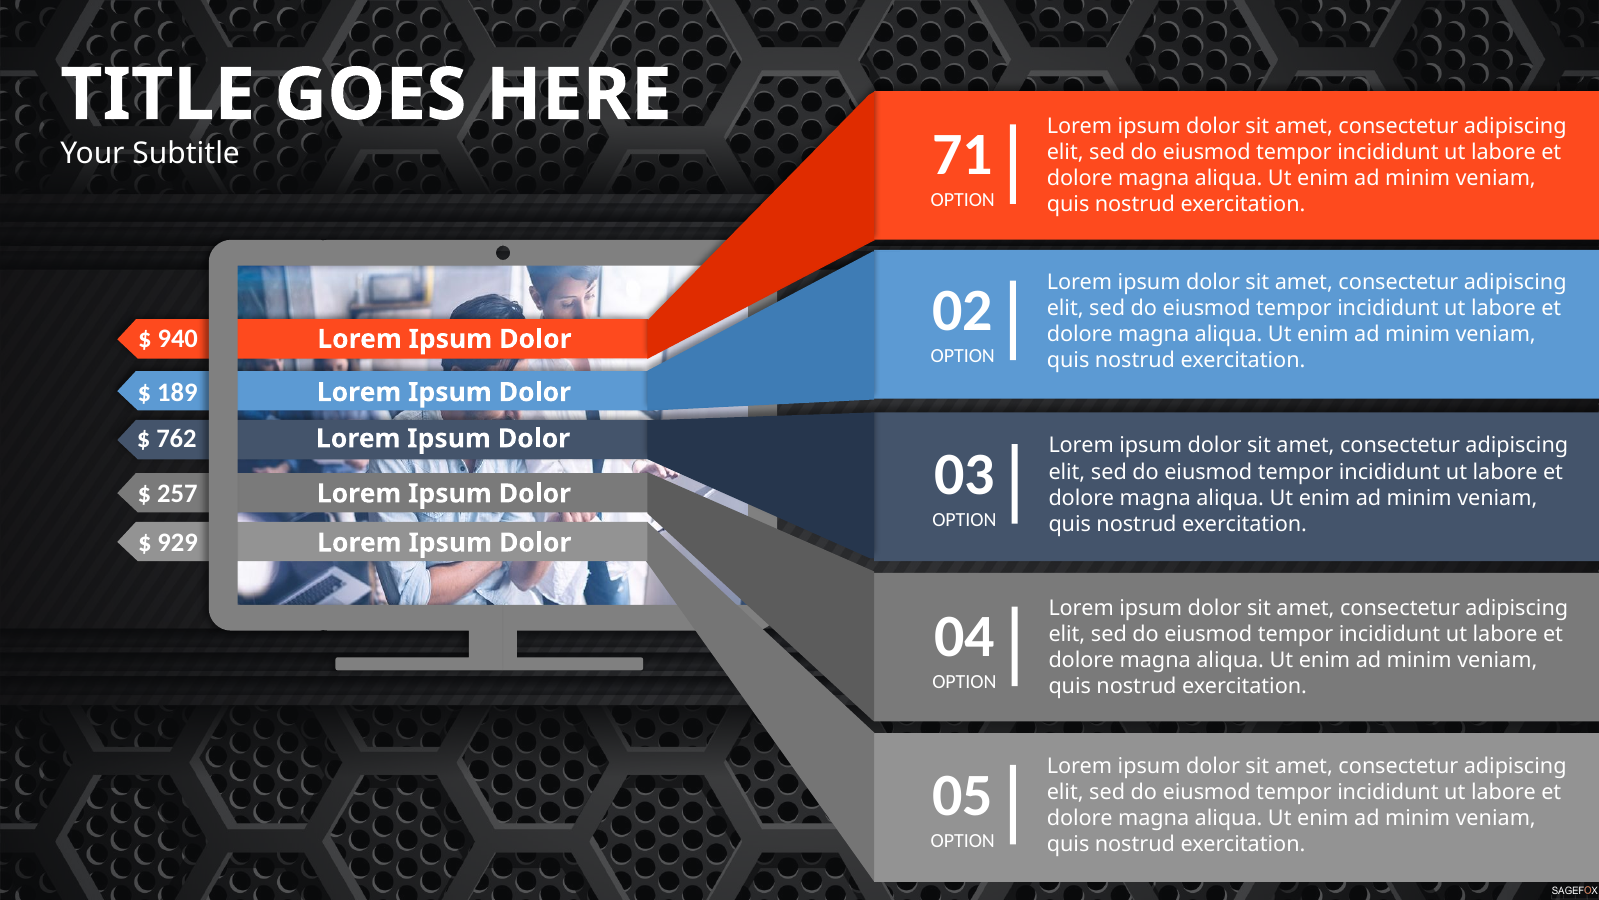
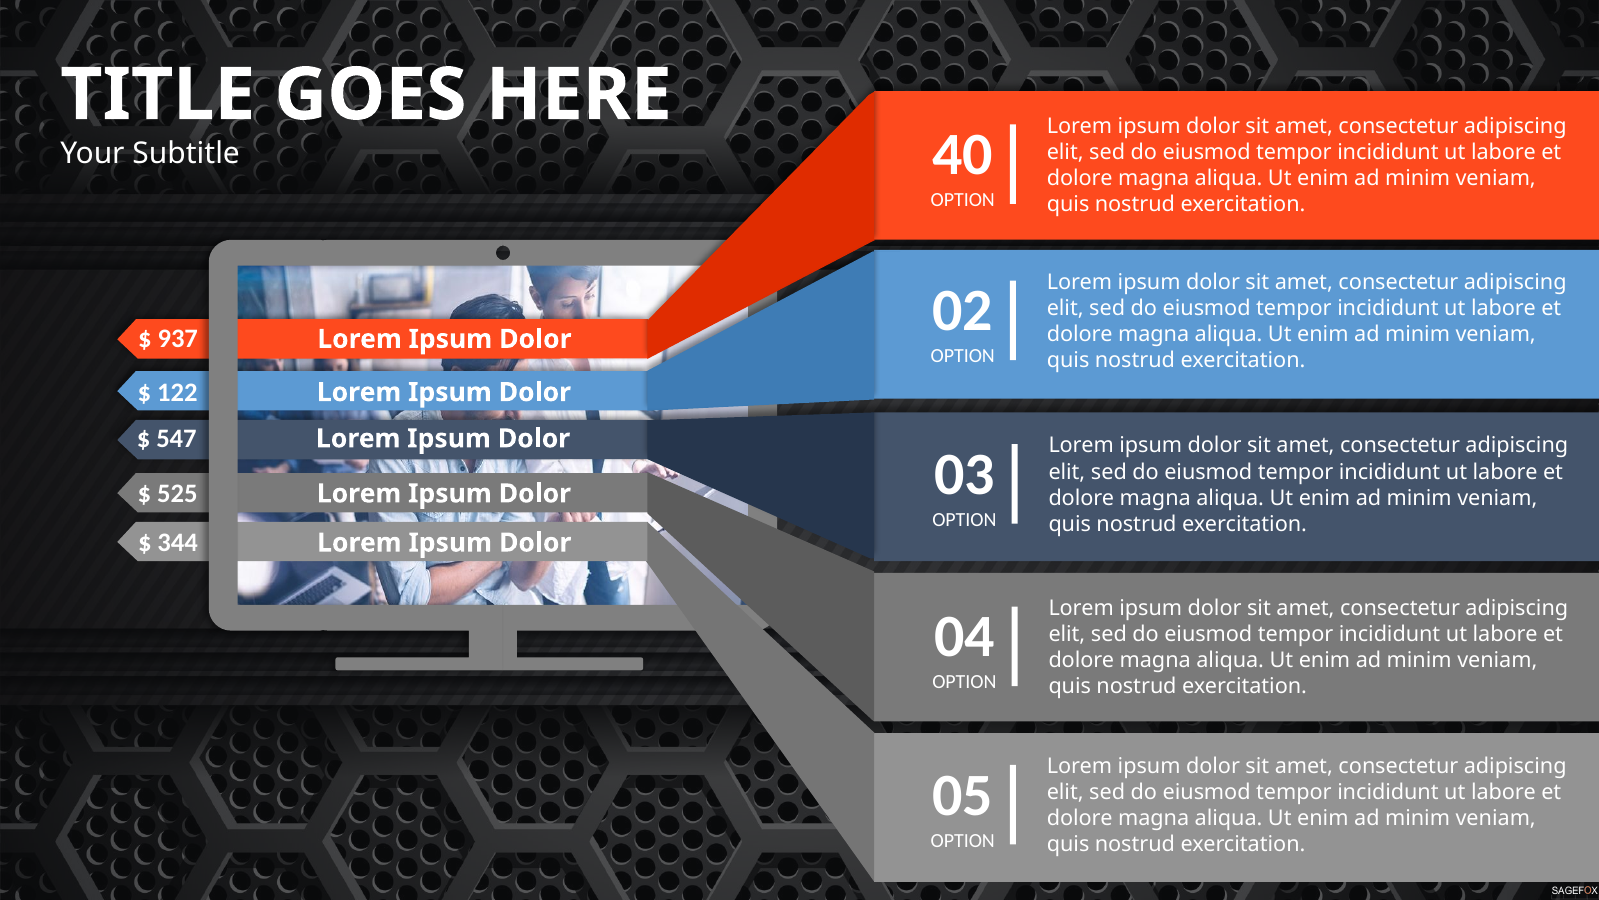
71: 71 -> 40 (963, 155)
940: 940 -> 937 (178, 339)
189: 189 -> 122 (177, 392)
762: 762 -> 547 (176, 438)
257: 257 -> 525 (177, 493)
929: 929 -> 344 (178, 542)
